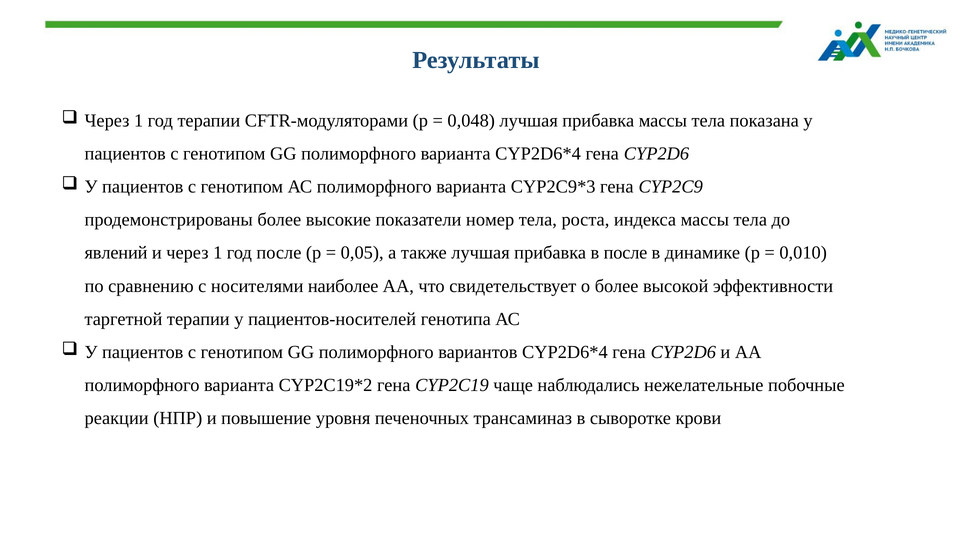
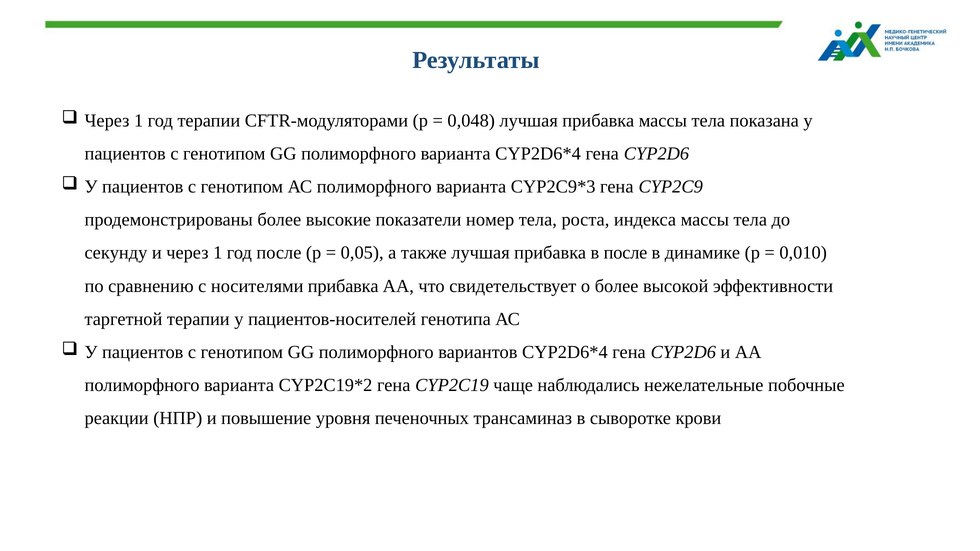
явлений: явлений -> секунду (116, 253)
носителями наиболее: наиболее -> прибавка (343, 286)
